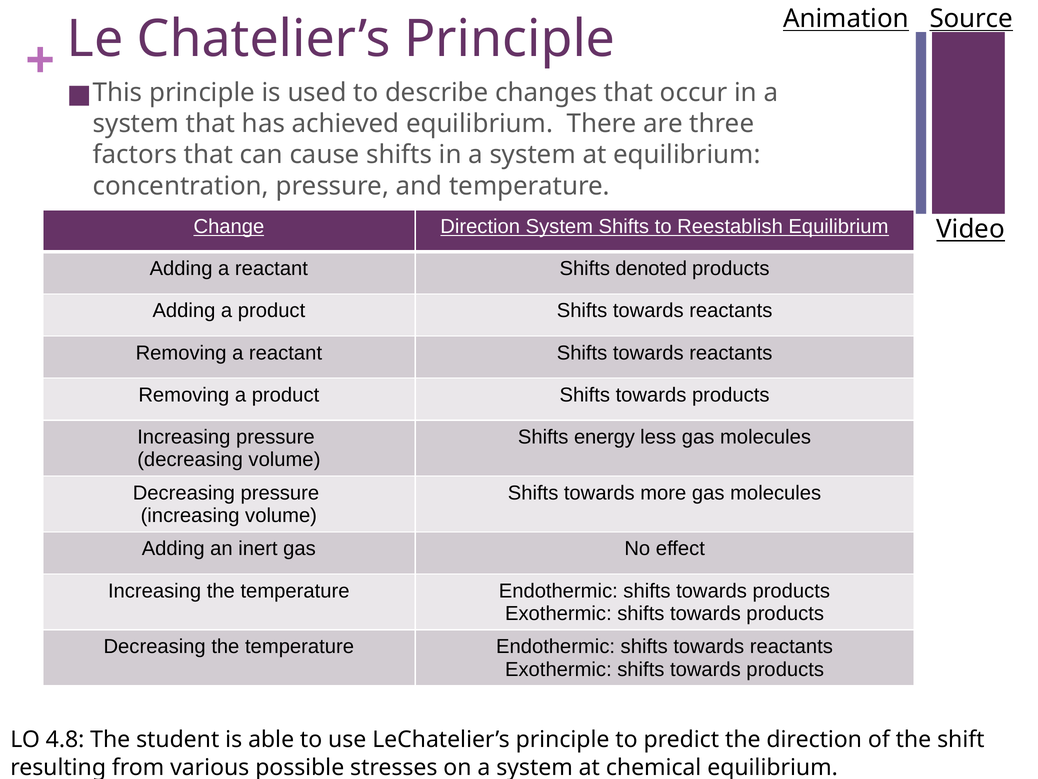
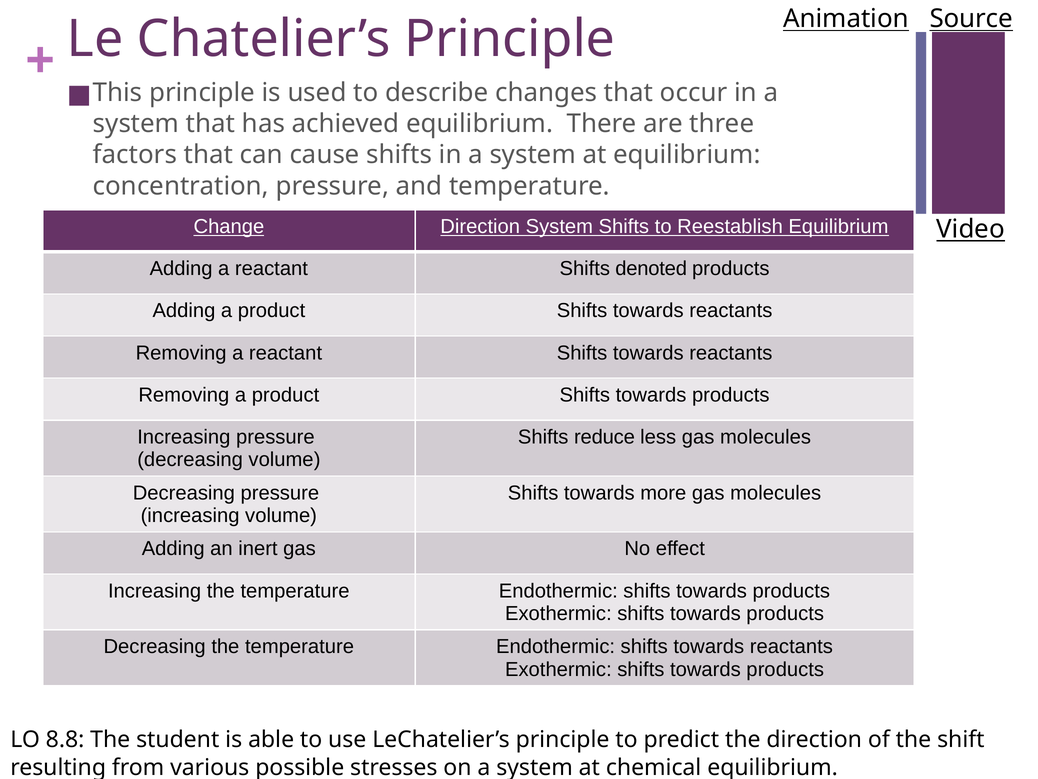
energy: energy -> reduce (604, 437)
4.8: 4.8 -> 8.8 (65, 739)
